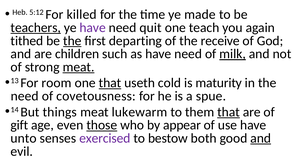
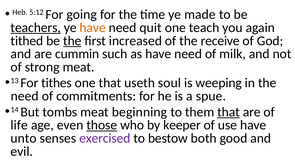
killed: killed -> going (82, 14)
have colour: purple -> orange (93, 28)
departing: departing -> increased (135, 41)
children: children -> cummin (77, 54)
milk underline: present -> none (233, 54)
meat underline: present -> none (79, 67)
room: room -> tithes (57, 83)
that underline: present -> none (110, 83)
cold: cold -> soul (169, 83)
maturity: maturity -> weeping (219, 83)
covetousness: covetousness -> commitments (96, 96)
things: things -> tombs (60, 112)
lukewarm: lukewarm -> beginning (140, 112)
gift: gift -> life (19, 125)
appear: appear -> keeper (182, 125)
and underline: present -> none (261, 138)
